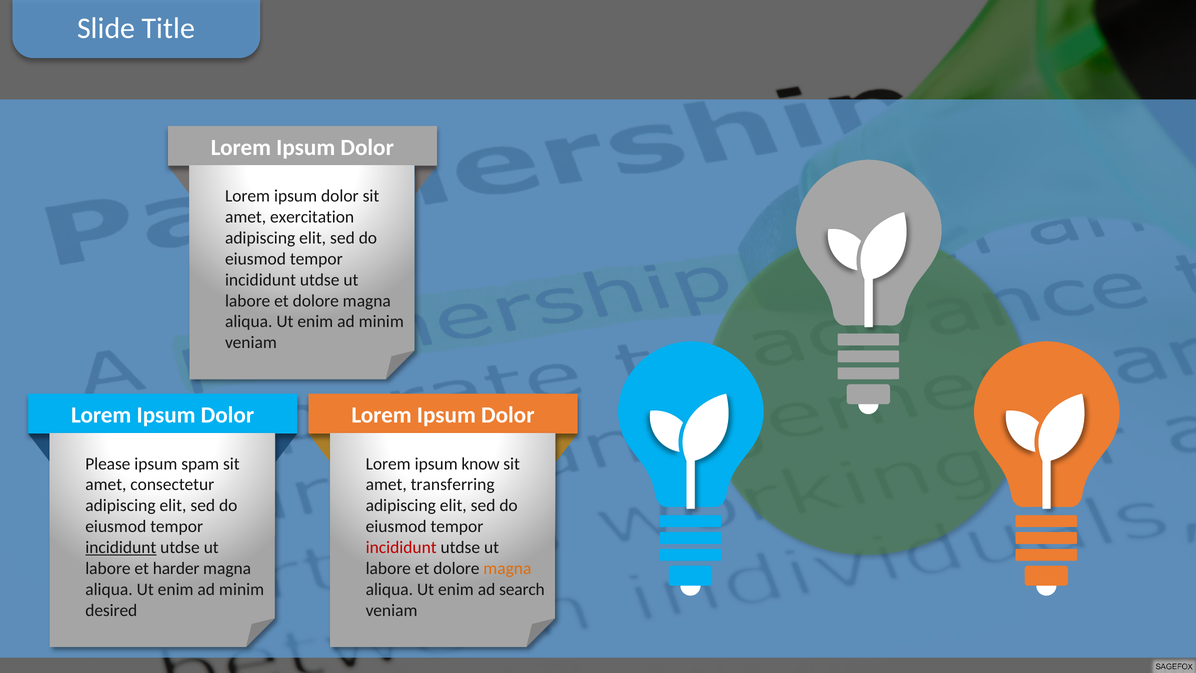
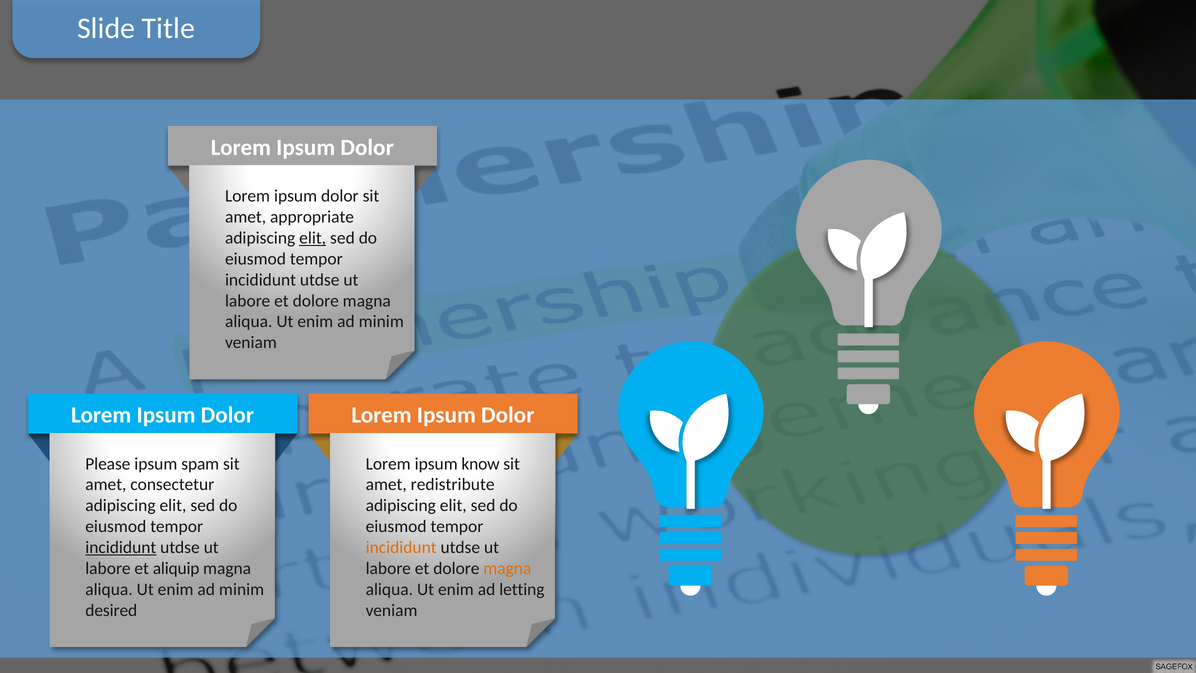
exercitation: exercitation -> appropriate (312, 217)
elit underline: none -> present (313, 238)
transferring: transferring -> redistribute (453, 485)
incididunt colour: red -> orange (401, 547)
harder: harder -> aliquip (176, 568)
search: search -> letting (522, 589)
